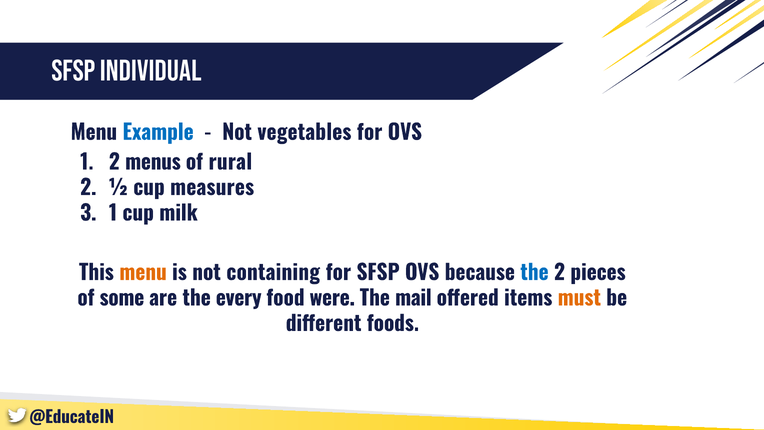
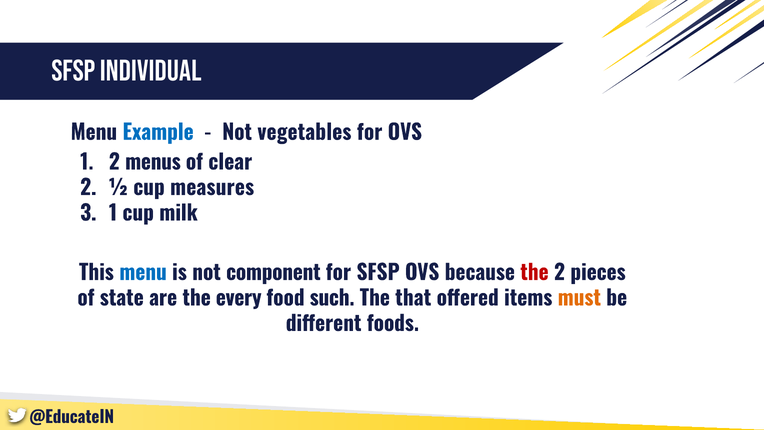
rural: rural -> clear (230, 162)
menu colour: orange -> blue (143, 273)
containing: containing -> component (273, 273)
the colour: blue -> red (534, 273)
some: some -> state (122, 298)
were: were -> such (332, 298)
mail: mail -> that (413, 298)
